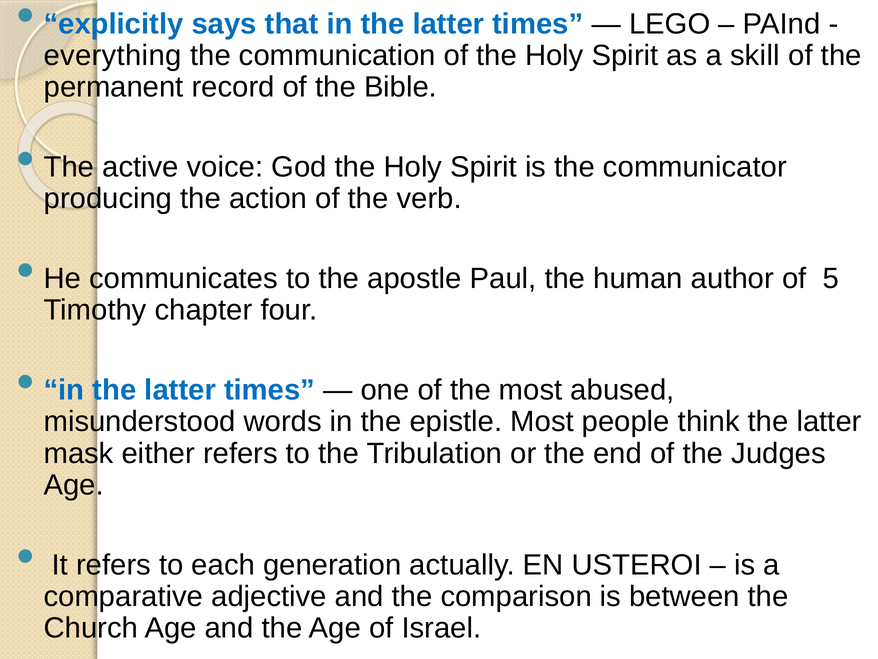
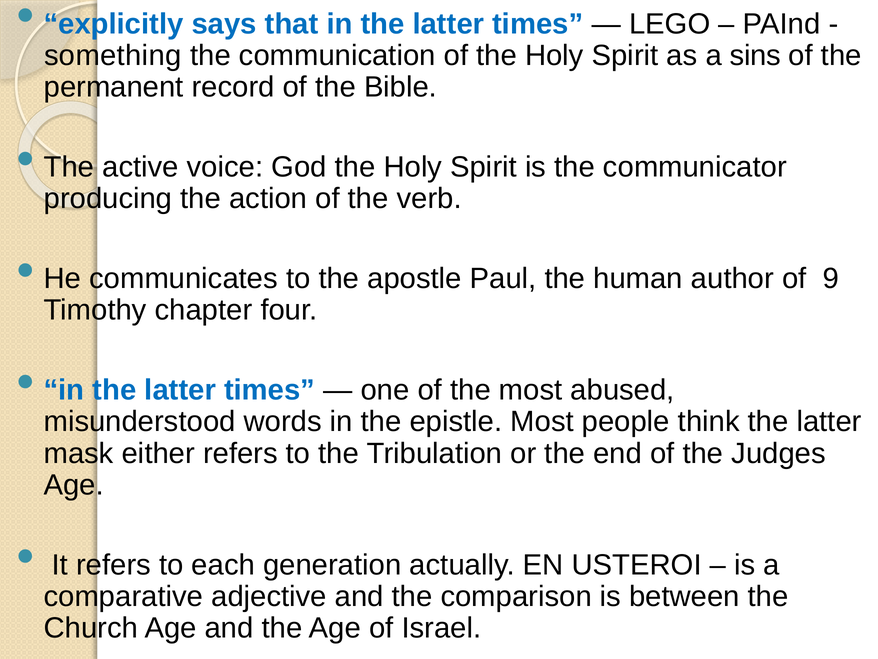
everything: everything -> something (113, 56)
skill: skill -> sins (755, 56)
5: 5 -> 9 (831, 278)
